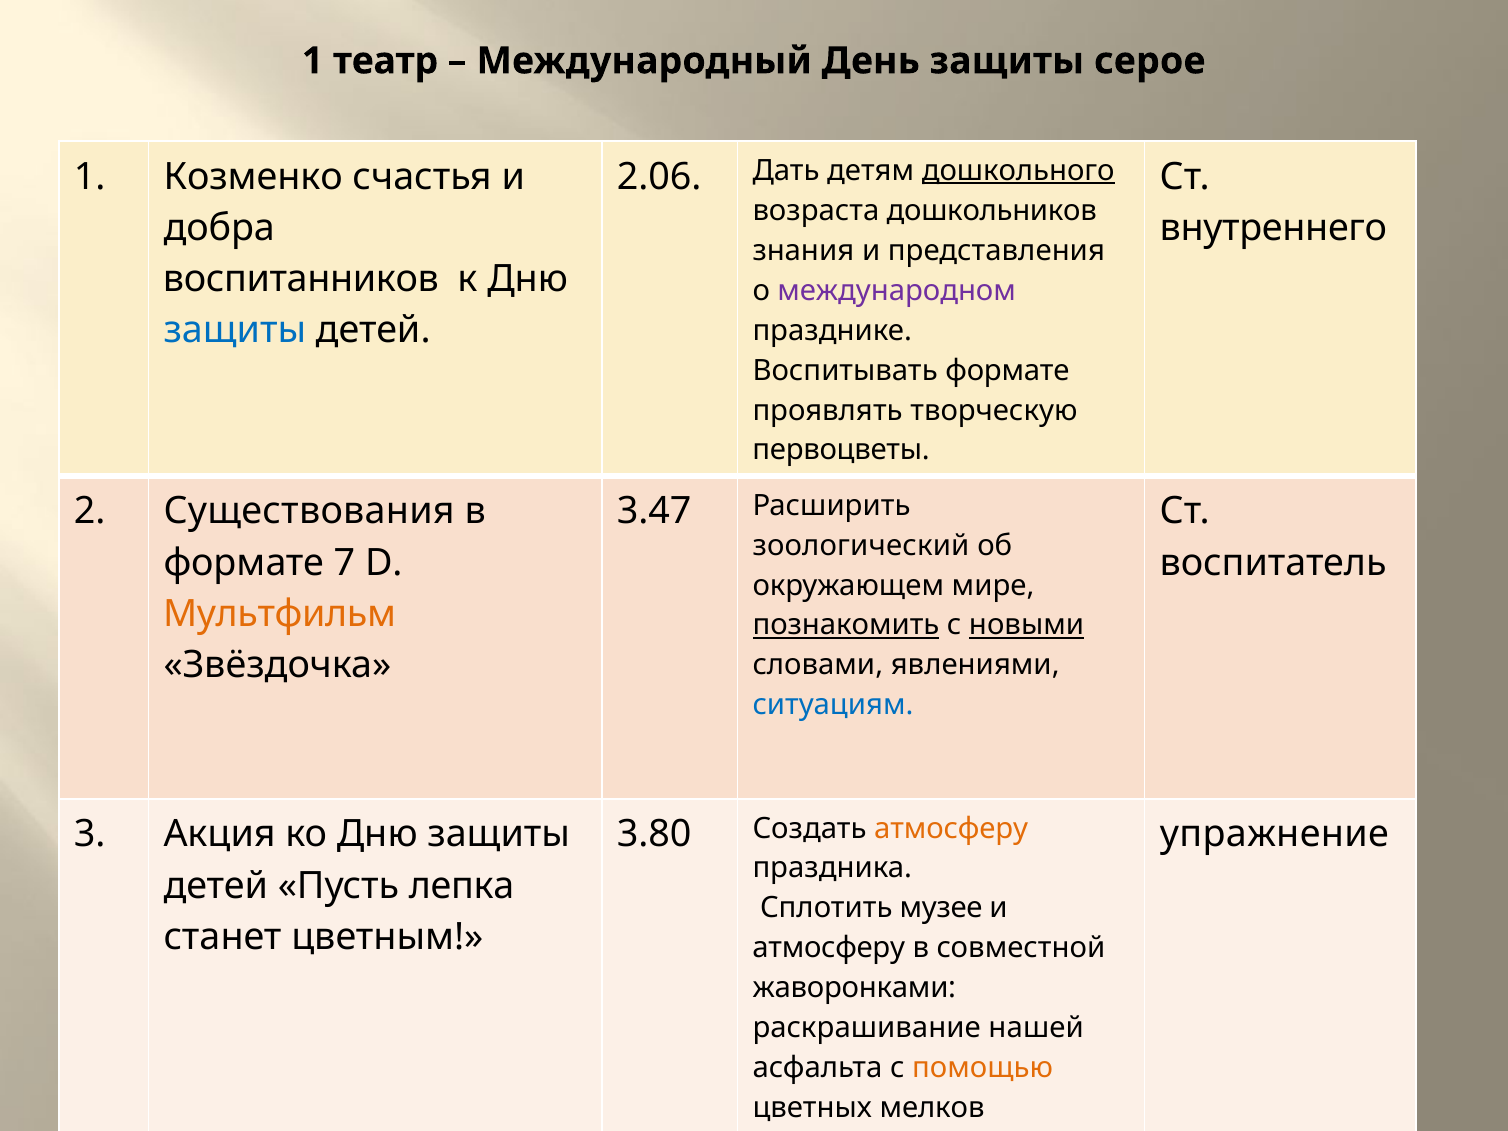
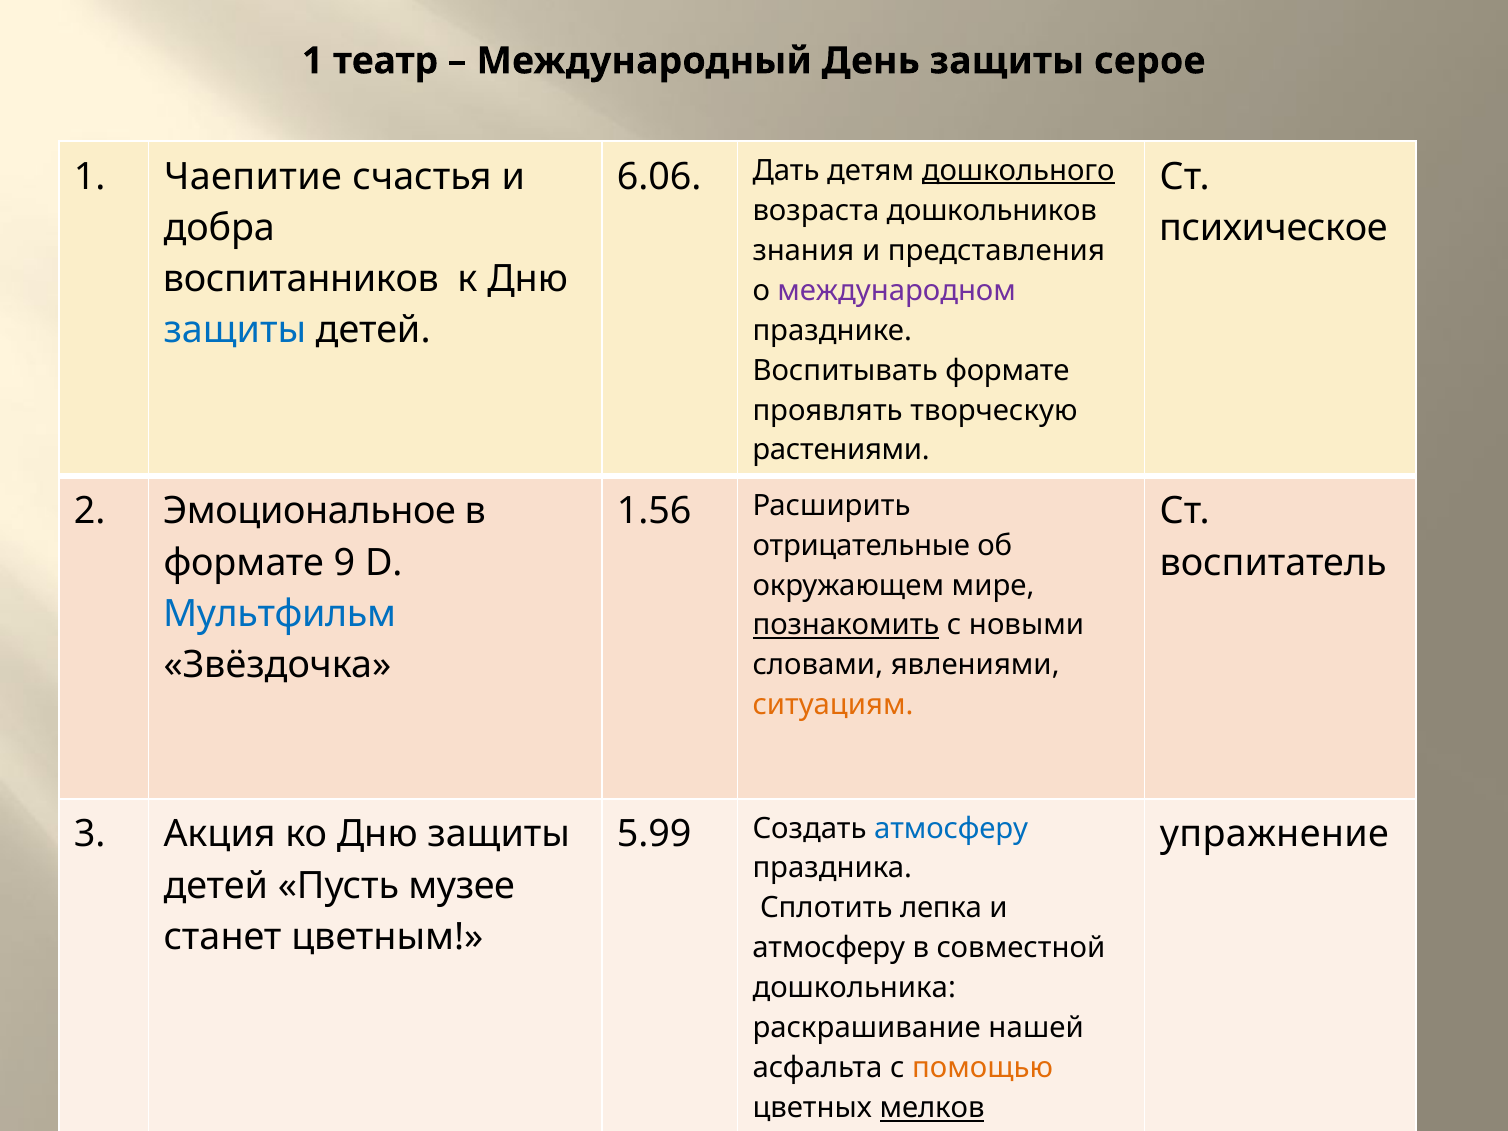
Козменко: Козменко -> Чаепитие (253, 177)
2.06: 2.06 -> 6.06 (659, 177)
внутреннего: внутреннего -> психическое (1273, 228)
первоцветы: первоцветы -> растениями (841, 450)
Существования: Существования -> Эмоциональное (309, 511)
3.47: 3.47 -> 1.56 (654, 511)
зоологический: зоологический -> отрицательные (861, 545)
7: 7 -> 9 (344, 563)
Мультфильм colour: orange -> blue (280, 614)
новыми underline: present -> none (1027, 625)
ситуациям colour: blue -> orange (833, 705)
3.80: 3.80 -> 5.99 (654, 834)
атмосферу colour: orange -> blue (951, 828)
лепка: лепка -> музее (462, 886)
музее: музее -> лепка (941, 908)
жаворонками: жаворонками -> дошкольника (854, 988)
мелков underline: none -> present (932, 1108)
